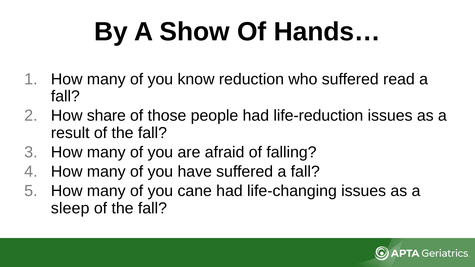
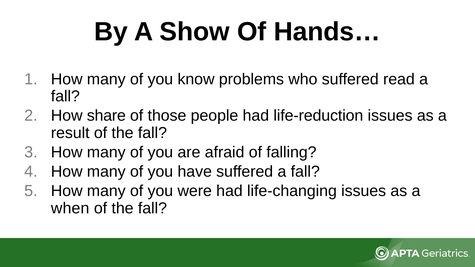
reduction: reduction -> problems (251, 79)
cane: cane -> were (195, 191)
sleep: sleep -> when (70, 208)
